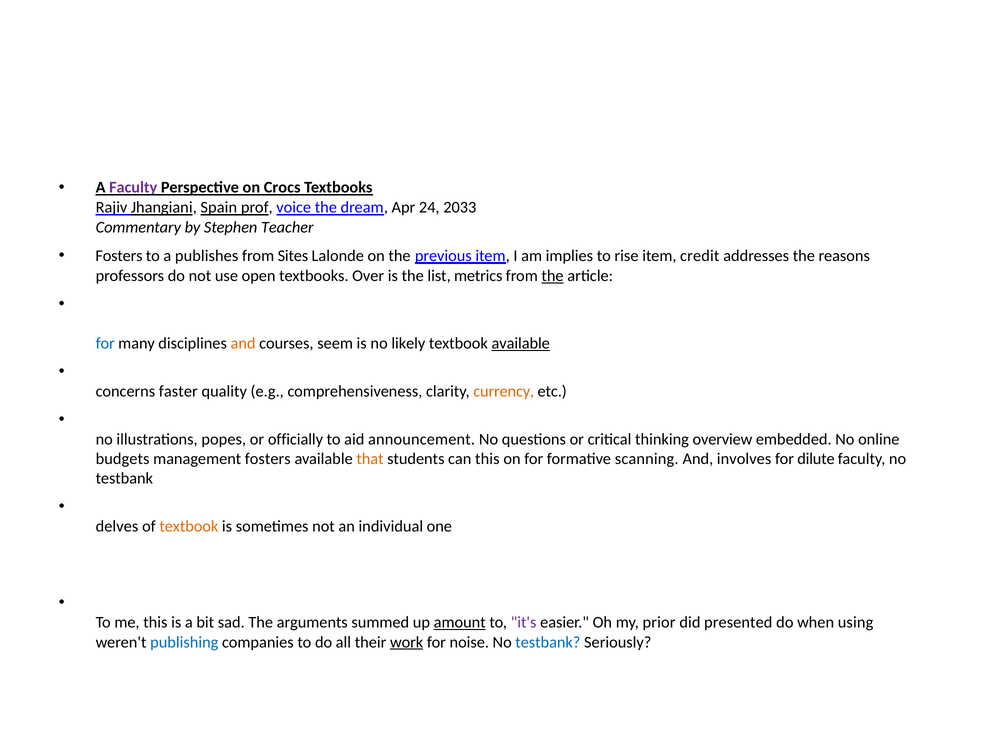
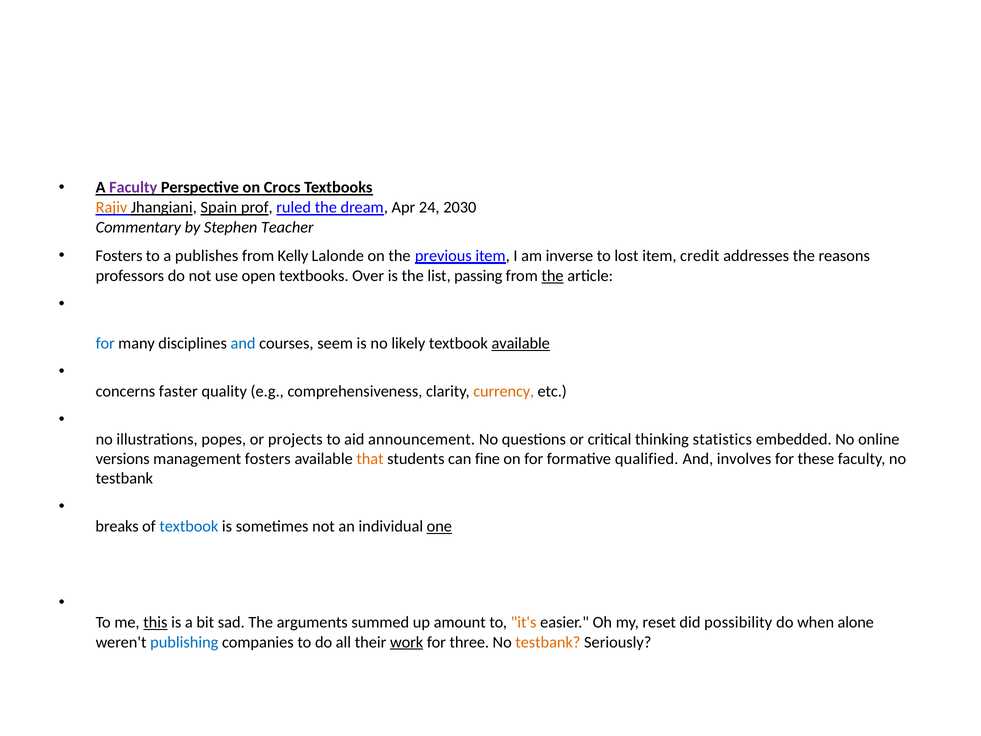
Rajiv colour: black -> orange (112, 207)
voice: voice -> ruled (294, 207)
2033: 2033 -> 2030 (460, 207)
Sites: Sites -> Kelly (293, 256)
implies: implies -> inverse (569, 256)
rise: rise -> lost (626, 256)
metrics: metrics -> passing (478, 276)
and colour: orange -> blue (243, 343)
officially: officially -> projects (295, 439)
overview: overview -> statistics (722, 439)
budgets: budgets -> versions (123, 459)
can this: this -> fine (487, 459)
scanning: scanning -> qualified (647, 459)
dilute: dilute -> these (816, 459)
delves: delves -> breaks (117, 526)
textbook colour: orange -> blue (189, 526)
one underline: none -> present (439, 526)
this underline: none -> present (155, 622)
amount underline: present -> none (460, 622)
it's colour: purple -> orange (524, 622)
prior: prior -> reset (659, 622)
presented: presented -> possibility (738, 622)
using: using -> alone (856, 622)
noise: noise -> three (469, 642)
testbank colour: blue -> orange (548, 642)
